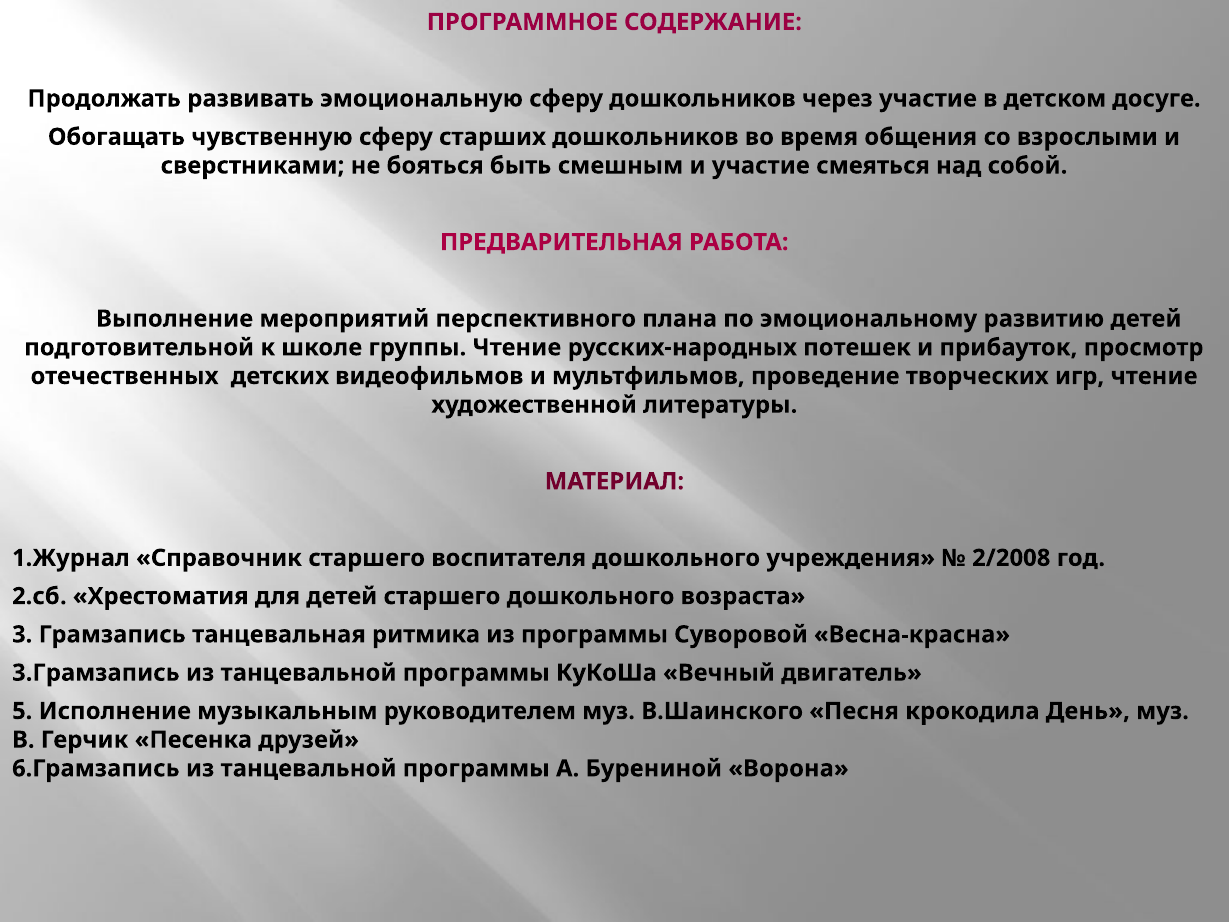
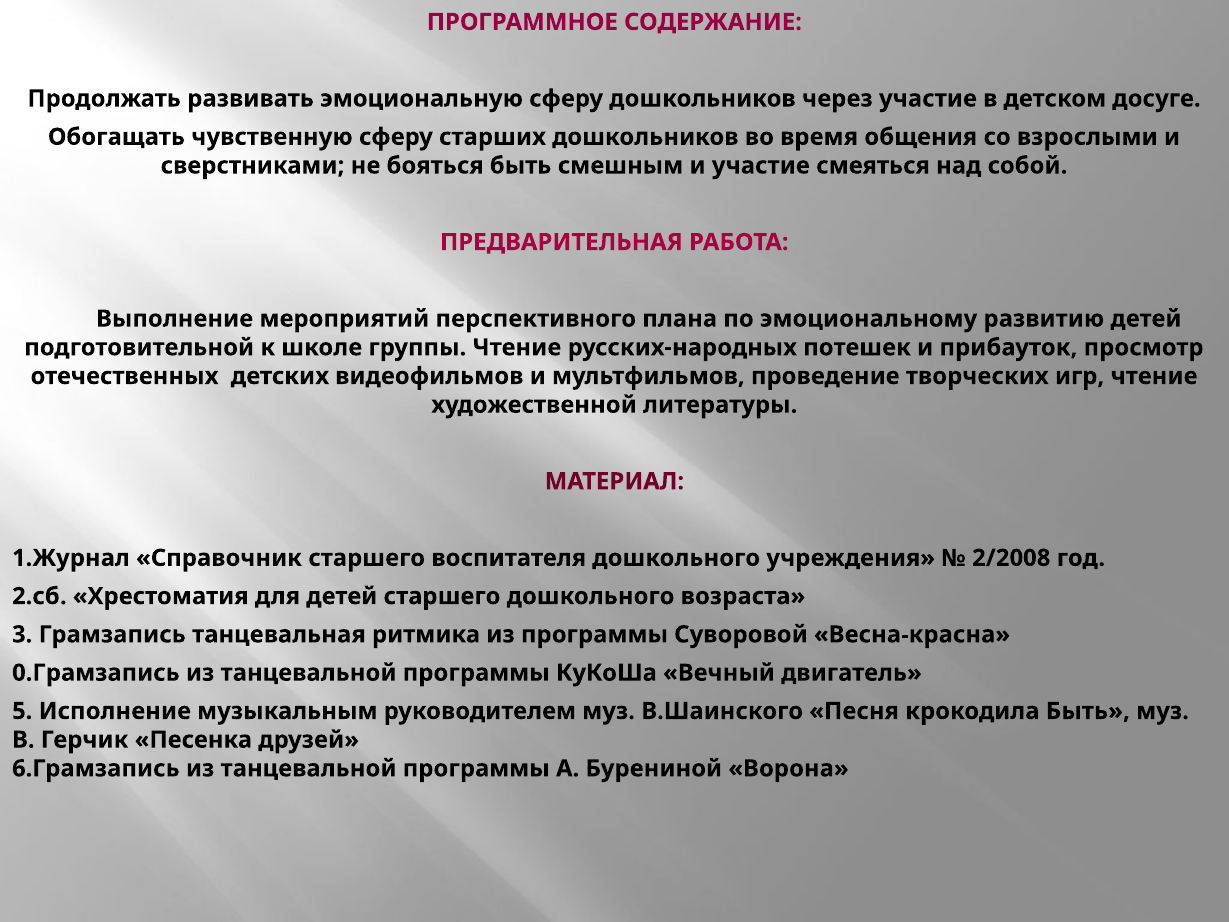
3.Грамзапись: 3.Грамзапись -> 0.Грамзапись (96, 673)
крокодила День: День -> Быть (1088, 711)
